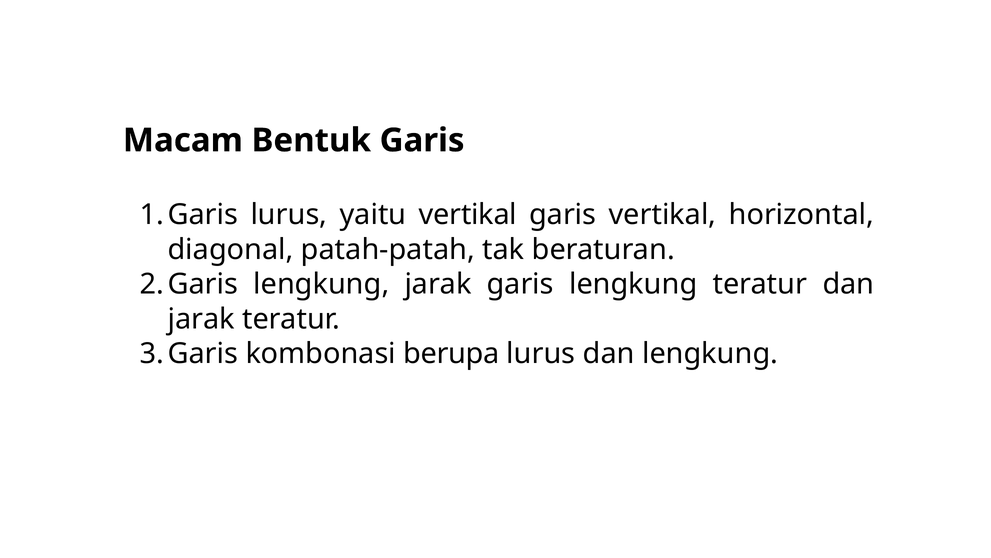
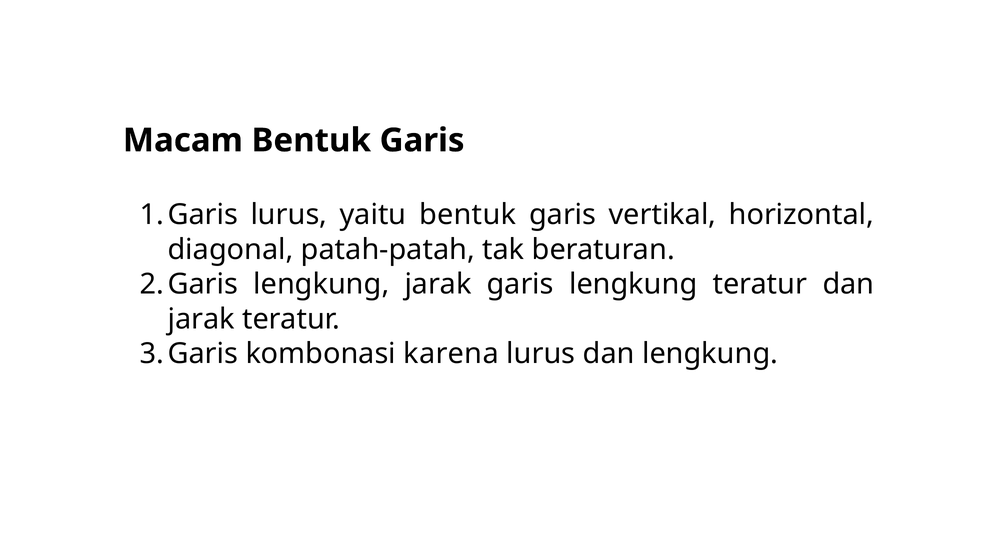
yaitu vertikal: vertikal -> bentuk (468, 215)
berupa: berupa -> karena (451, 353)
